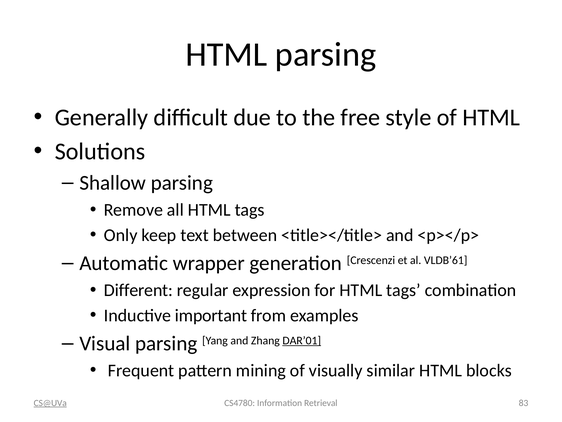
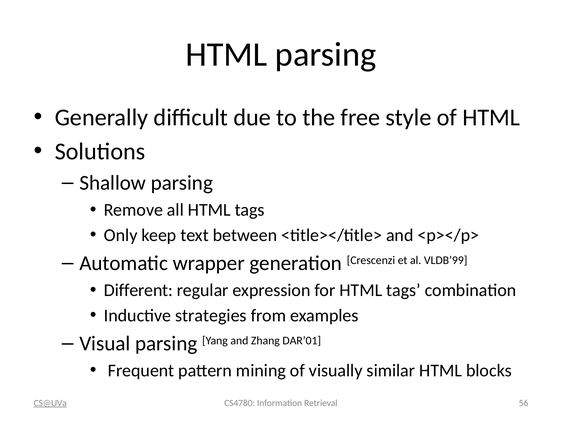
VLDB’61: VLDB’61 -> VLDB’99 (446, 260)
important: important -> strategies (211, 315)
DAR’01 underline: present -> none (302, 340)
83: 83 -> 56 (524, 402)
